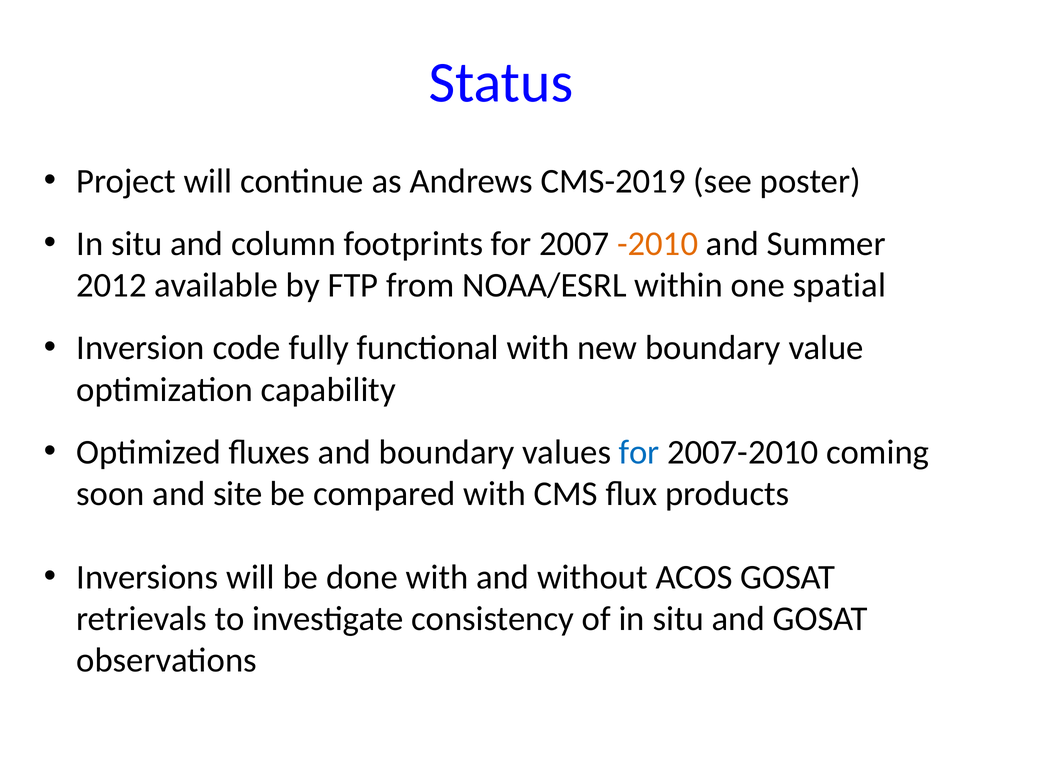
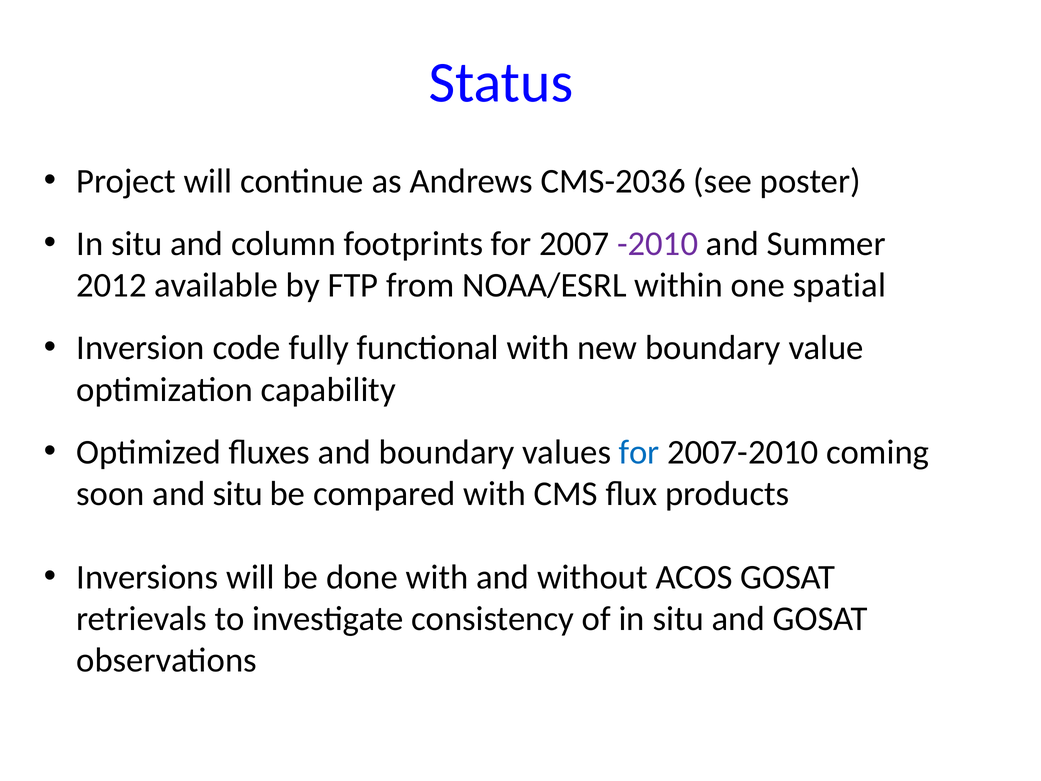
CMS-2019: CMS-2019 -> CMS-2036 (613, 181)
-2010 colour: orange -> purple (658, 244)
and site: site -> situ (238, 494)
